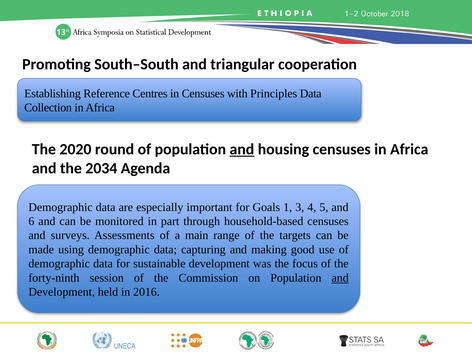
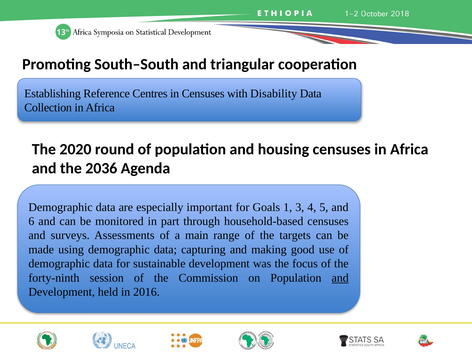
Principles: Principles -> Disability (274, 94)
and underline: present -> none (242, 149)
2034: 2034 -> 2036 (101, 168)
